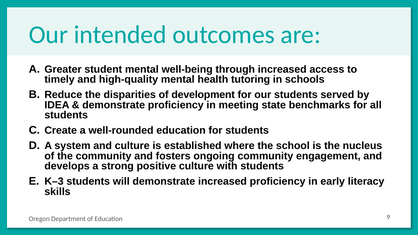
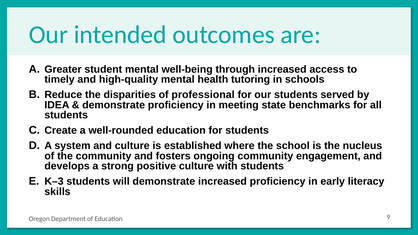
development: development -> professional (203, 95)
